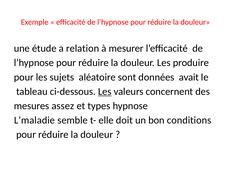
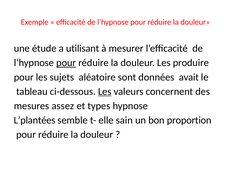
relation: relation -> utilisant (83, 48)
pour underline: none -> present (66, 63)
L’maladie: L’maladie -> L’plantées (35, 120)
doit: doit -> sain (124, 120)
conditions: conditions -> proportion (189, 120)
